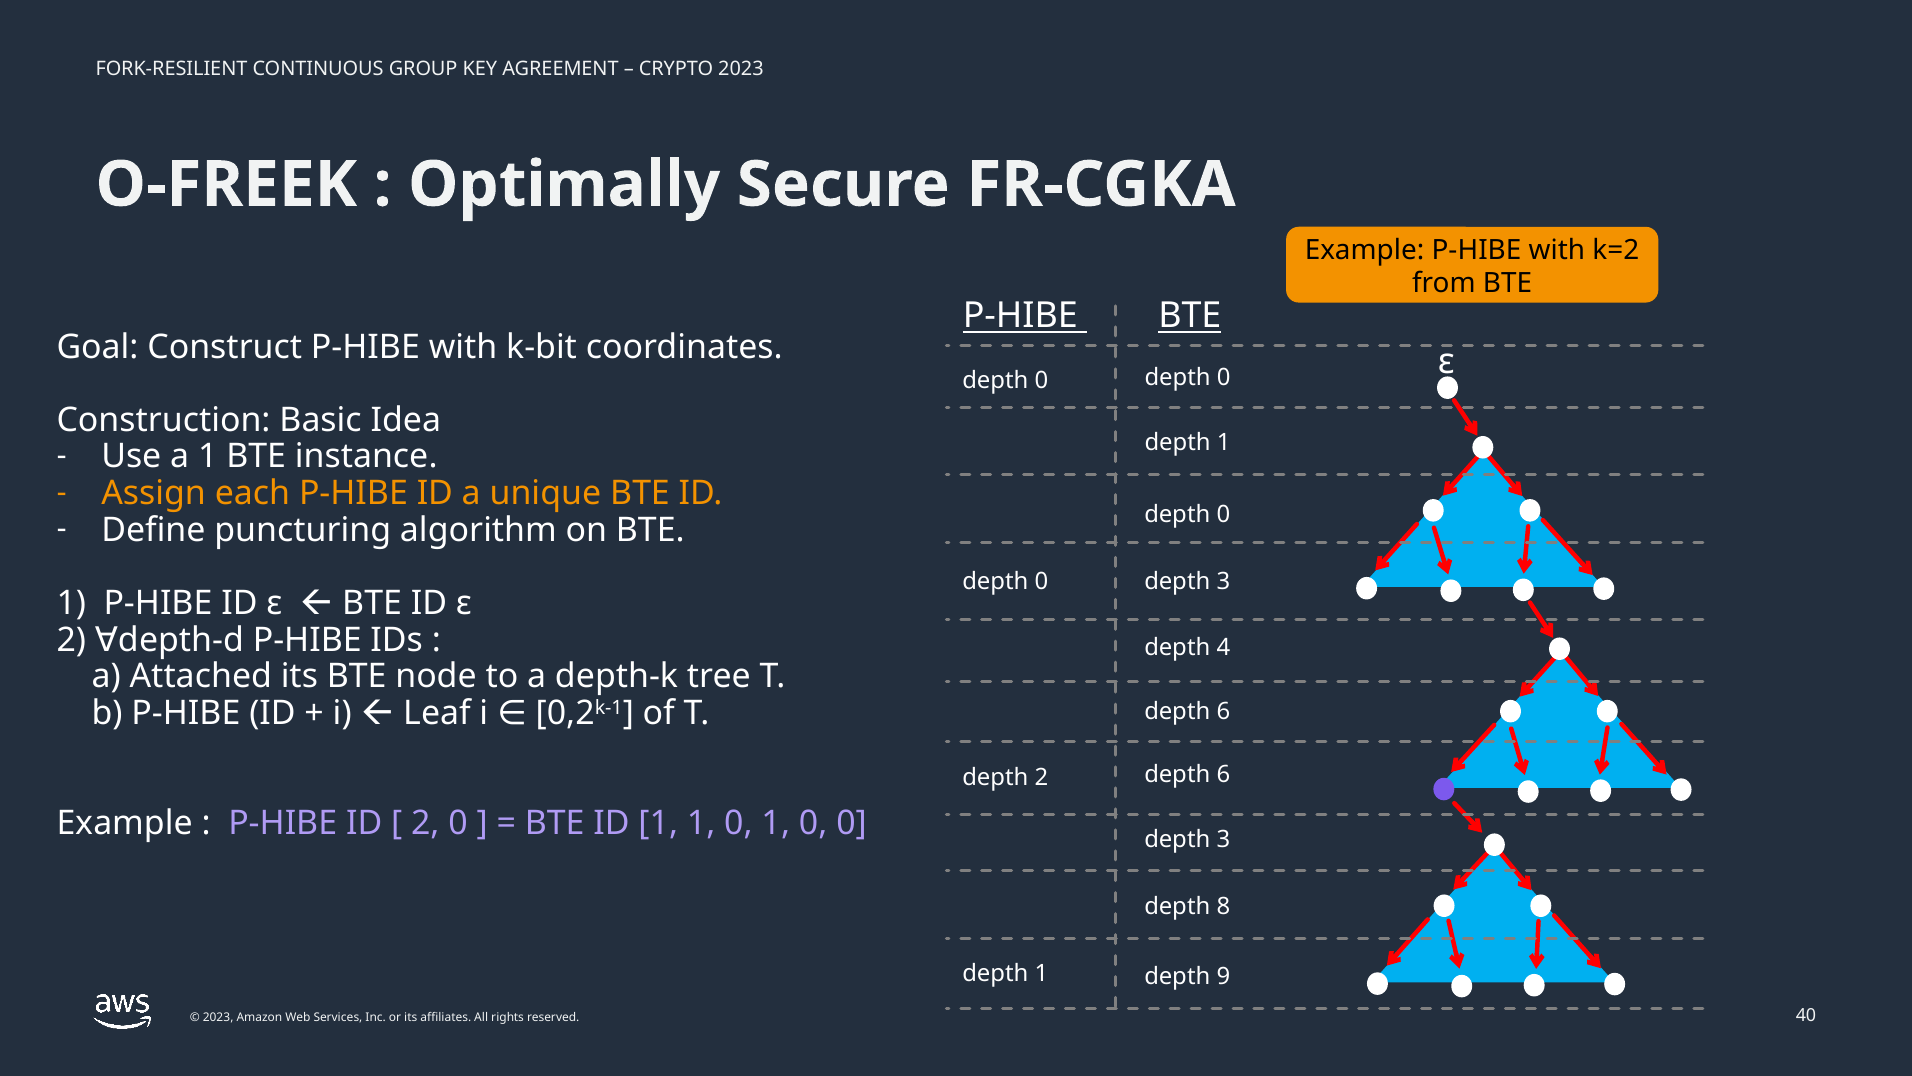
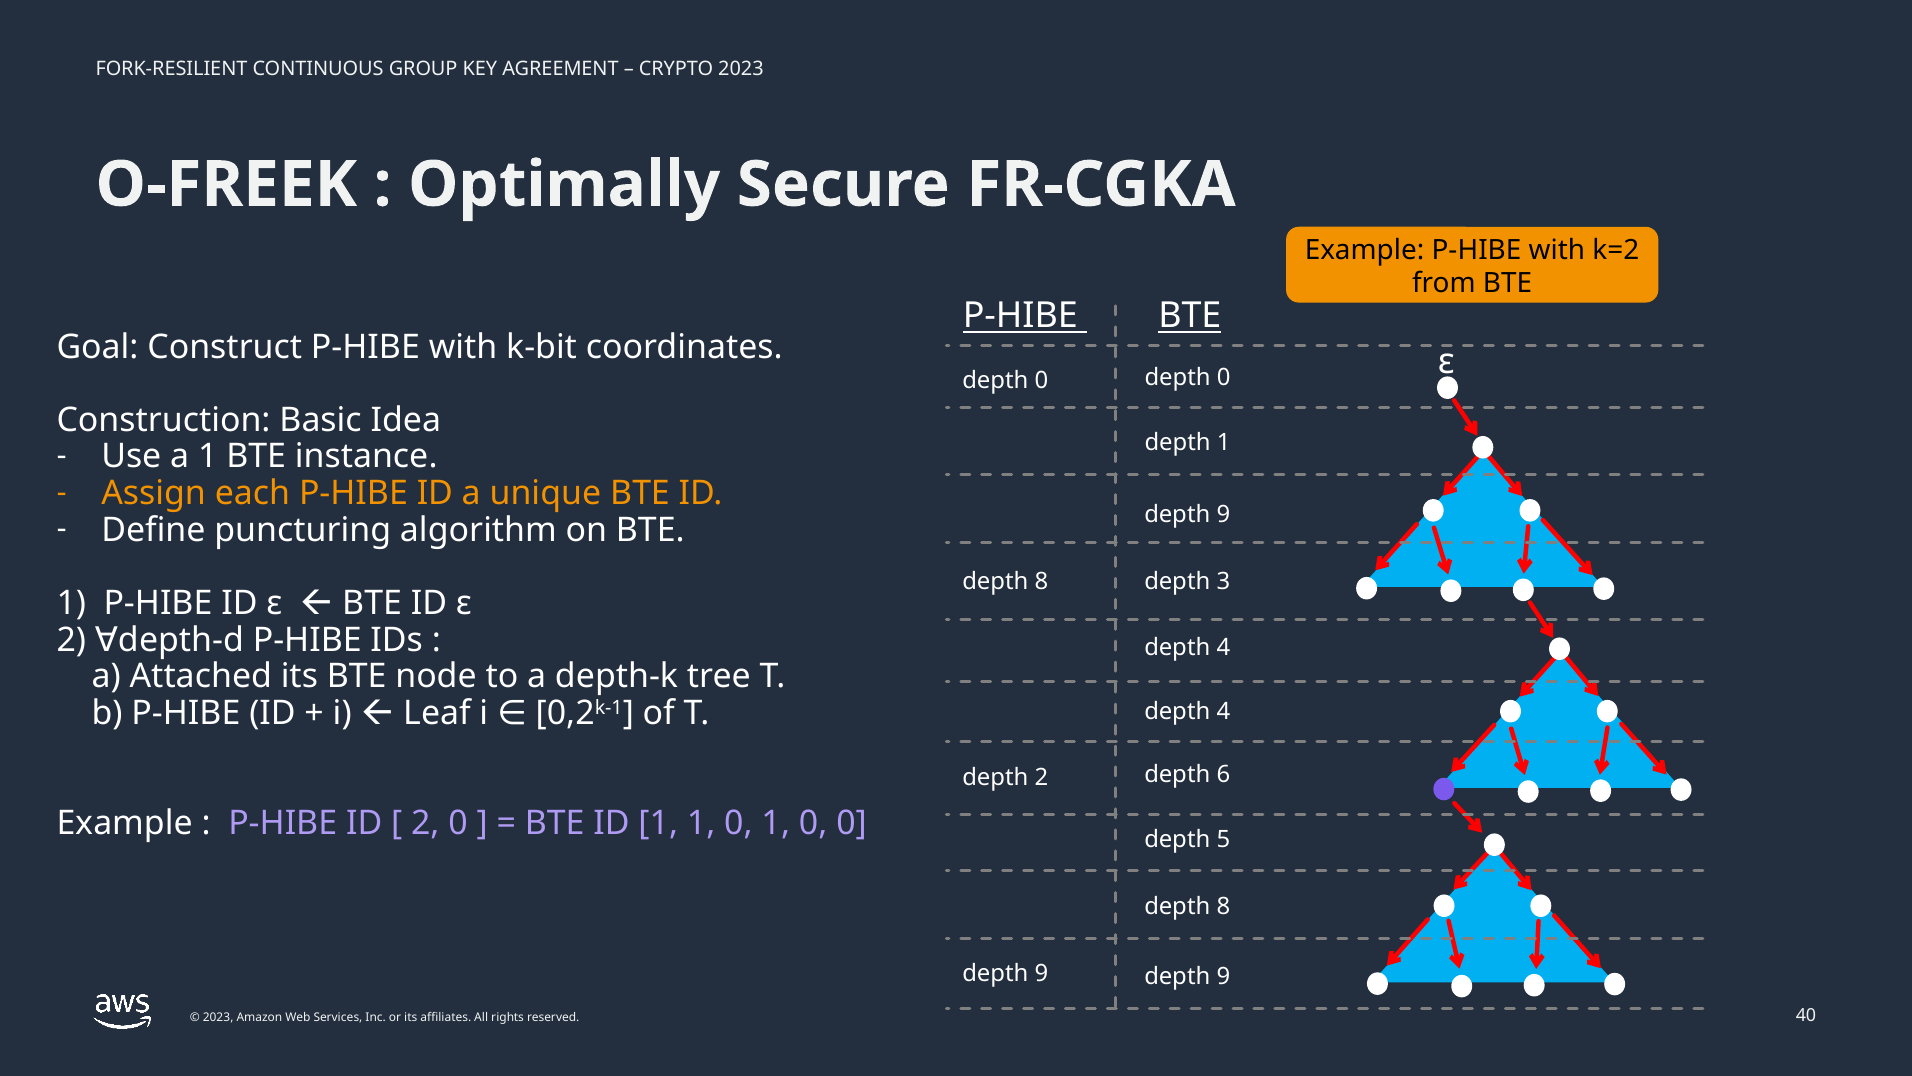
0: 0 -> 9 (1223, 515)
0: 0 -> 8 (1042, 582)
6: 6 -> 4 (1223, 711)
3: 3 -> 5 (1223, 839)
1: 1 -> 9 (1042, 973)
